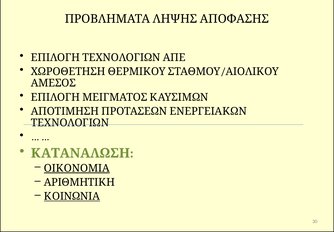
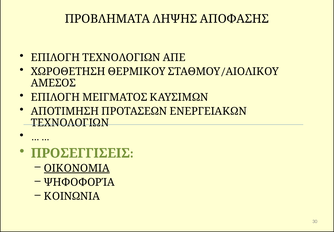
ΚΑΤΑΝΑΛΩΣΗ: ΚΑΤΑΝΑΛΩΣΗ -> ΠΡΟΣΕΓΓΙΣΕΙΣ (80, 153)
ΑΡΙΘΜΗΤΙΚΗ: ΑΡΙΘΜΗΤΙΚΗ -> ΨΗΦΟΦΟΡΊΑ (79, 182)
ΚΟΙΝΩΝΙΑ underline: present -> none (72, 196)
